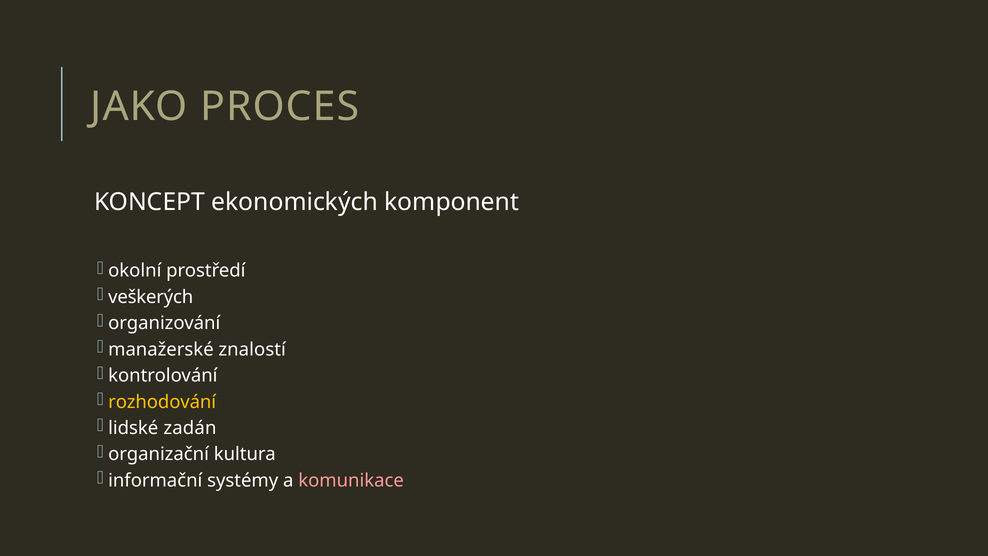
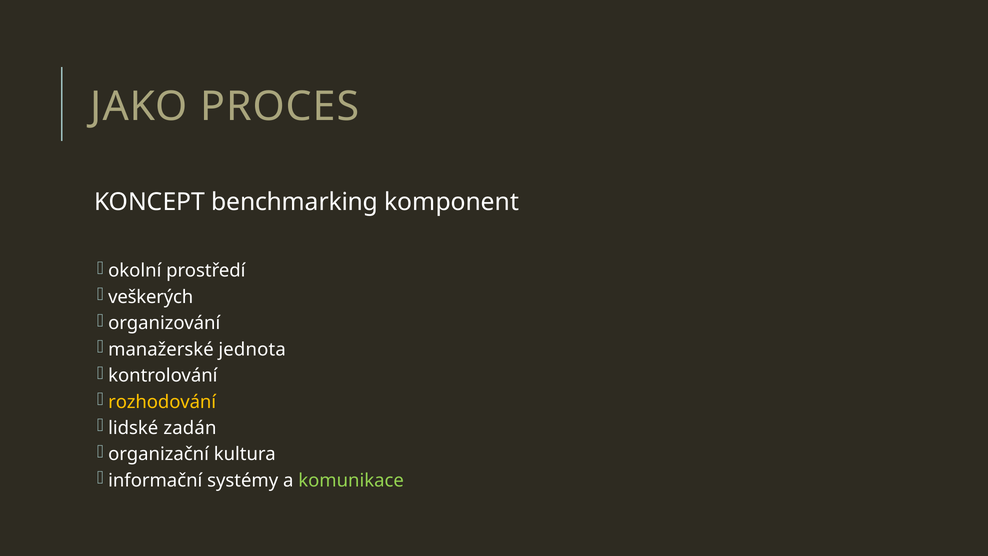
ekonomických: ekonomických -> benchmarking (295, 202)
znalostí: znalostí -> jednota (252, 349)
komunikace colour: pink -> light green (351, 480)
